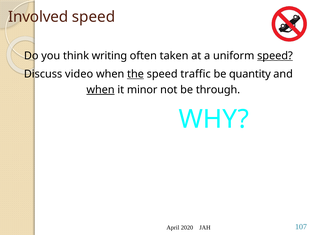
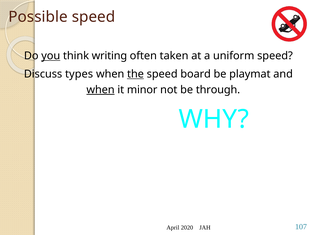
Involved: Involved -> Possible (38, 17)
you underline: none -> present (51, 56)
speed underline: present -> none (275, 56)
video: video -> types (79, 74)
traffic: traffic -> board (196, 74)
quantity: quantity -> playmat (250, 74)
